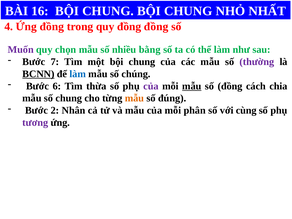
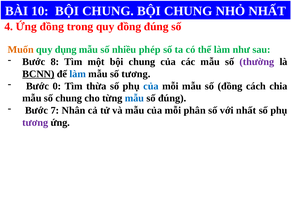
16: 16 -> 10 (40, 11)
đồng đồng: đồng -> đúng (156, 27)
Muốn colour: purple -> orange (21, 50)
chọn: chọn -> dụng (66, 50)
bằng: bằng -> phép (150, 50)
7: 7 -> 8 (55, 62)
số chúng: chúng -> tương (136, 74)
6: 6 -> 0 (57, 86)
của colour: purple -> blue (151, 86)
mẫu underline: present -> none (192, 86)
mẫu colour: orange -> blue (134, 98)
2: 2 -> 7 (55, 110)
với cùng: cùng -> nhất (246, 110)
